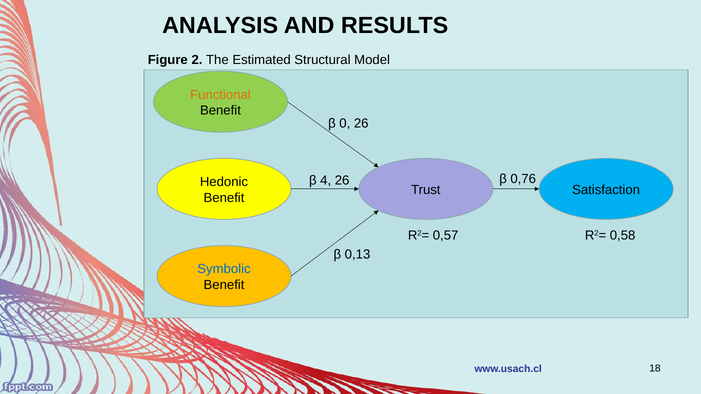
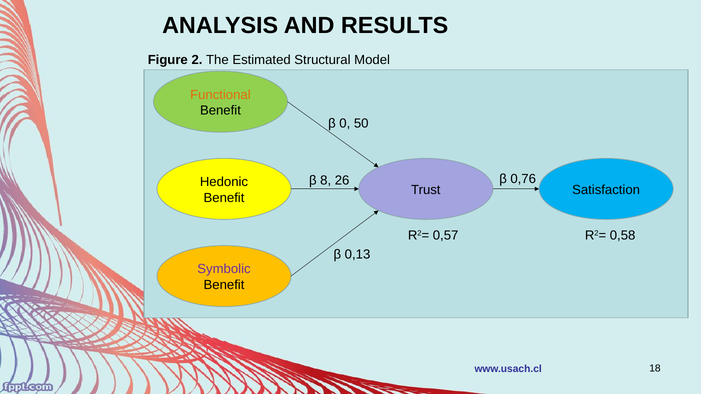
0 26: 26 -> 50 (361, 124)
4: 4 -> 8 (326, 180)
Symbolic colour: blue -> purple (224, 269)
